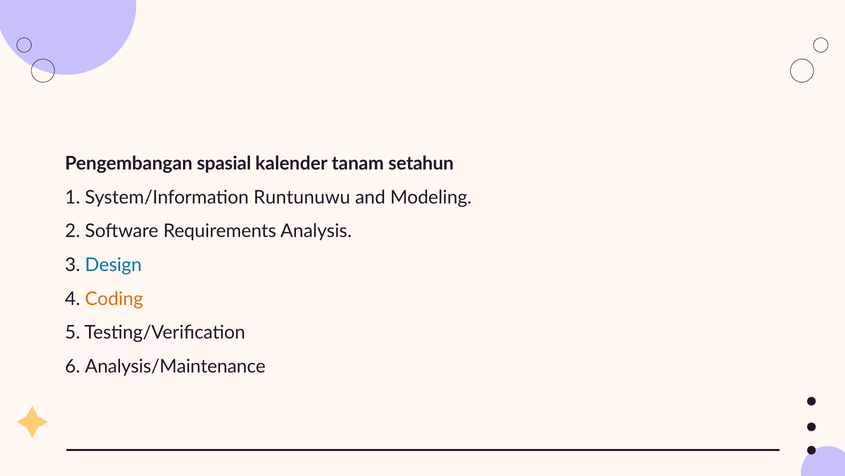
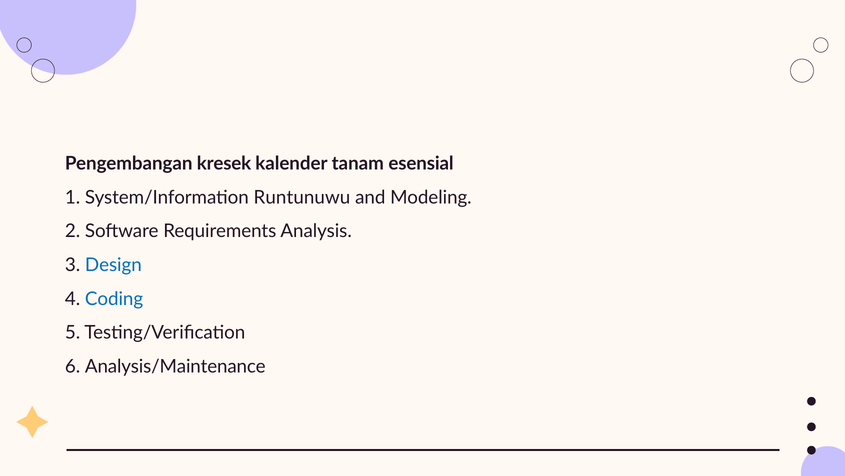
spasial: spasial -> kresek (224, 163)
setahun: setahun -> esensial (421, 163)
Coding colour: orange -> blue (114, 298)
